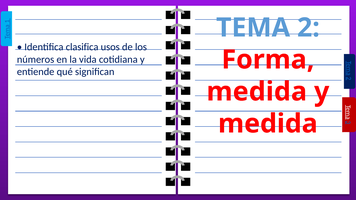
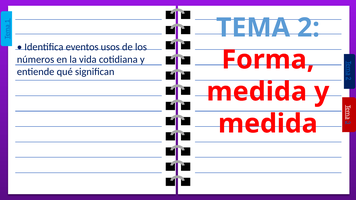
clasifica: clasifica -> eventos (82, 47)
